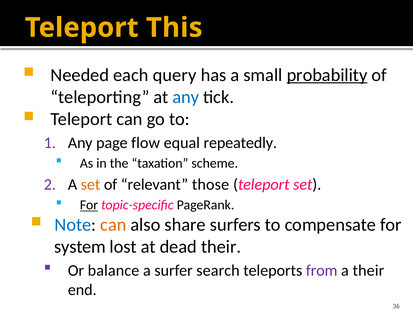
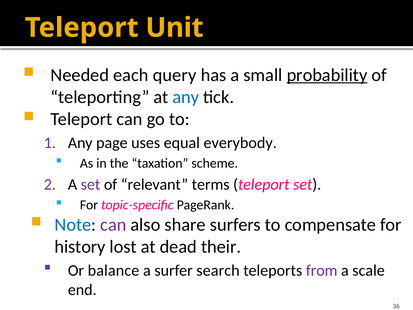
This: This -> Unit (175, 28)
flow: flow -> uses (146, 143)
repeatedly: repeatedly -> everybody (240, 143)
set colour: orange -> purple (91, 184)
those: those -> terms (211, 184)
For underline: present -> none (89, 205)
can colour: orange -> purple (113, 225)
system: system -> history (80, 247)
a their: their -> scale (369, 270)
